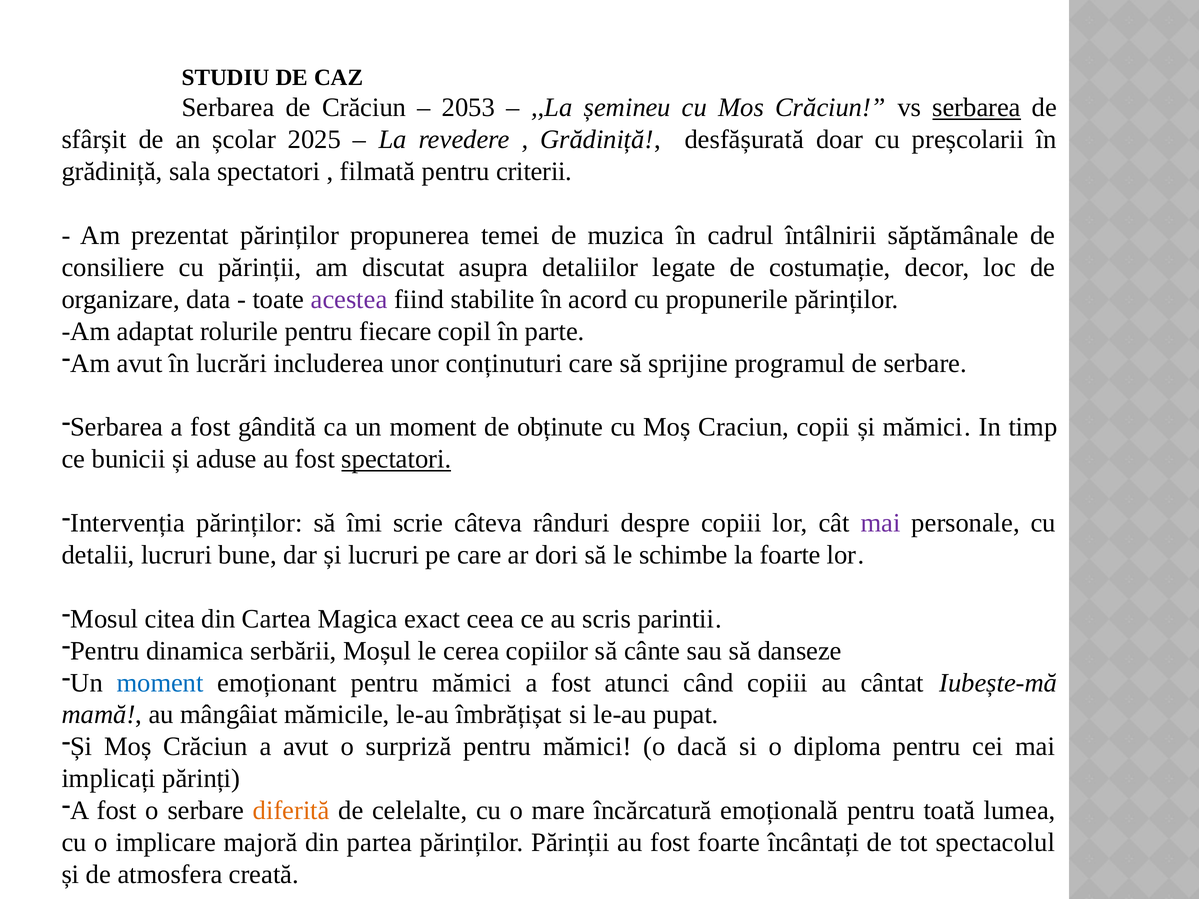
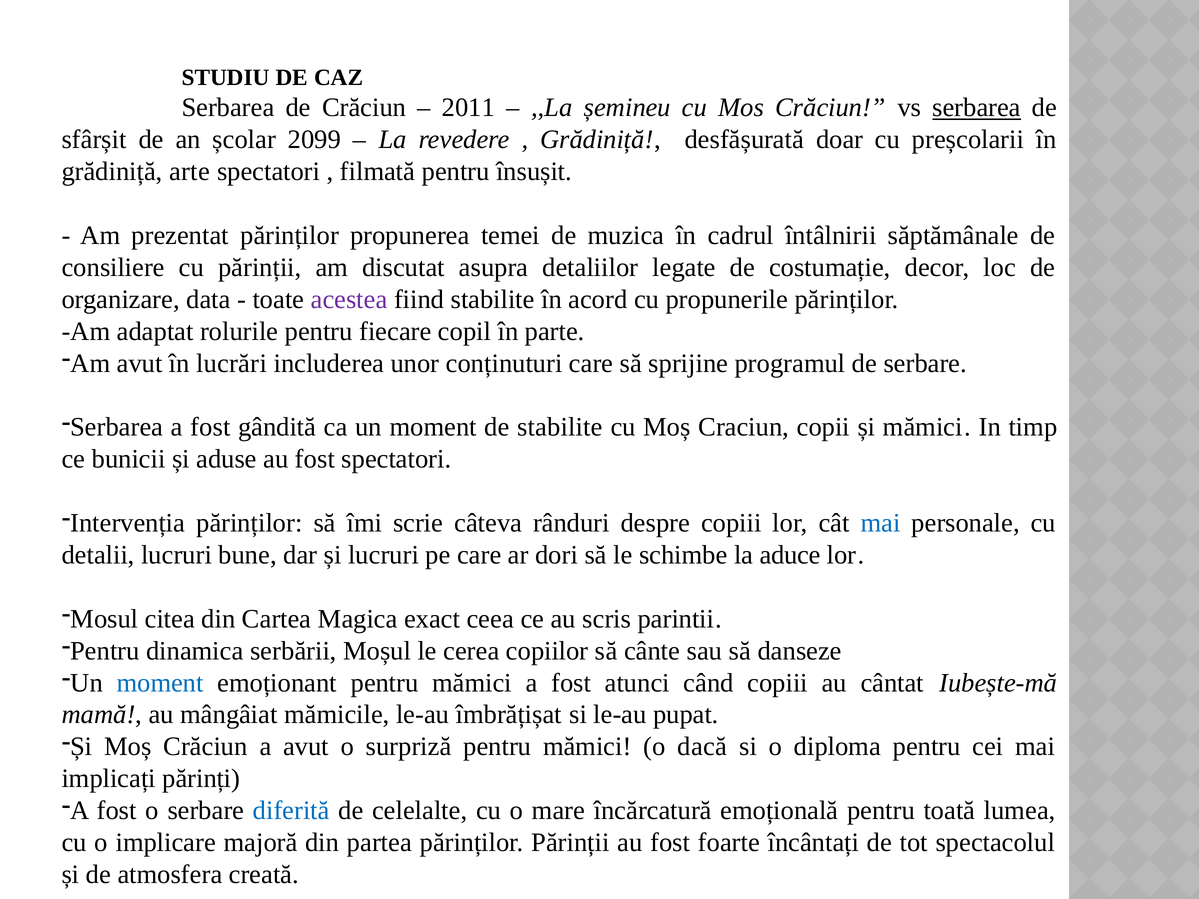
2053: 2053 -> 2011 (468, 108)
2025: 2025 -> 2099 (314, 140)
sala: sala -> arte (190, 172)
criterii: criterii -> însușit (534, 172)
de obținute: obținute -> stabilite (560, 427)
spectatori underline: present -> none (396, 459)
mai colour: purple -> blue (881, 523)
la foarte: foarte -> aduce (790, 555)
diferită colour: orange -> blue (291, 811)
